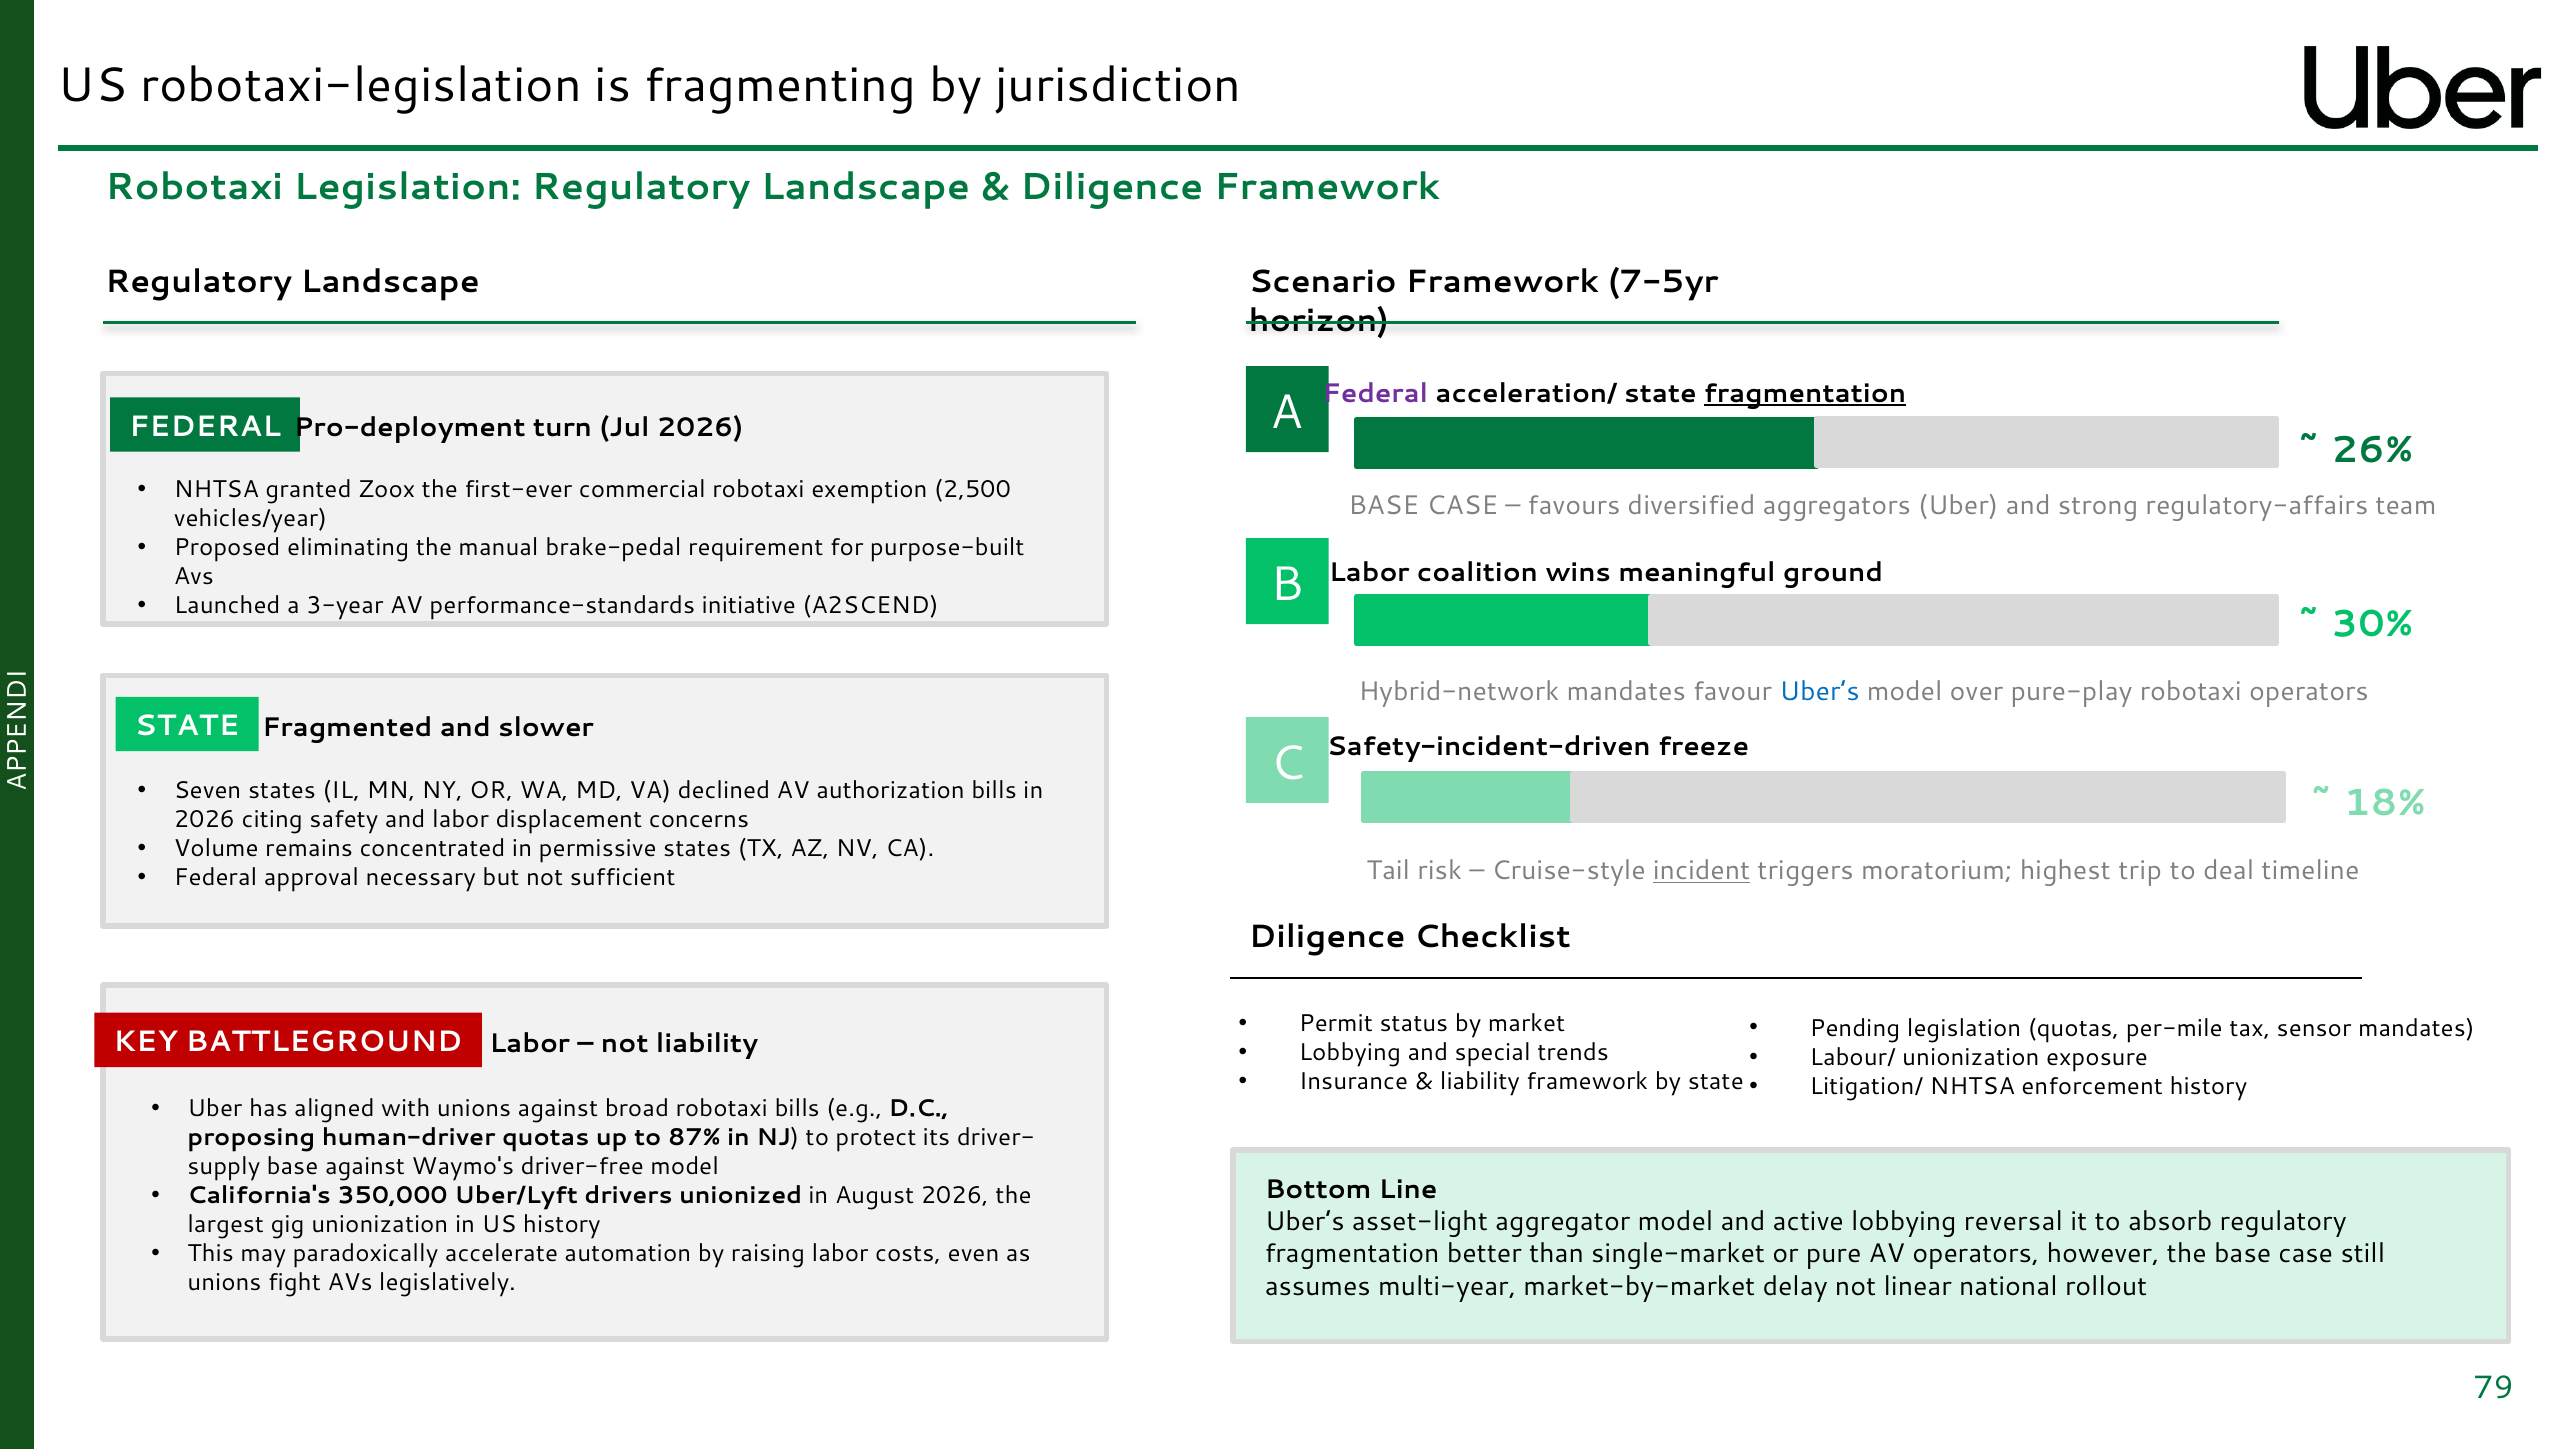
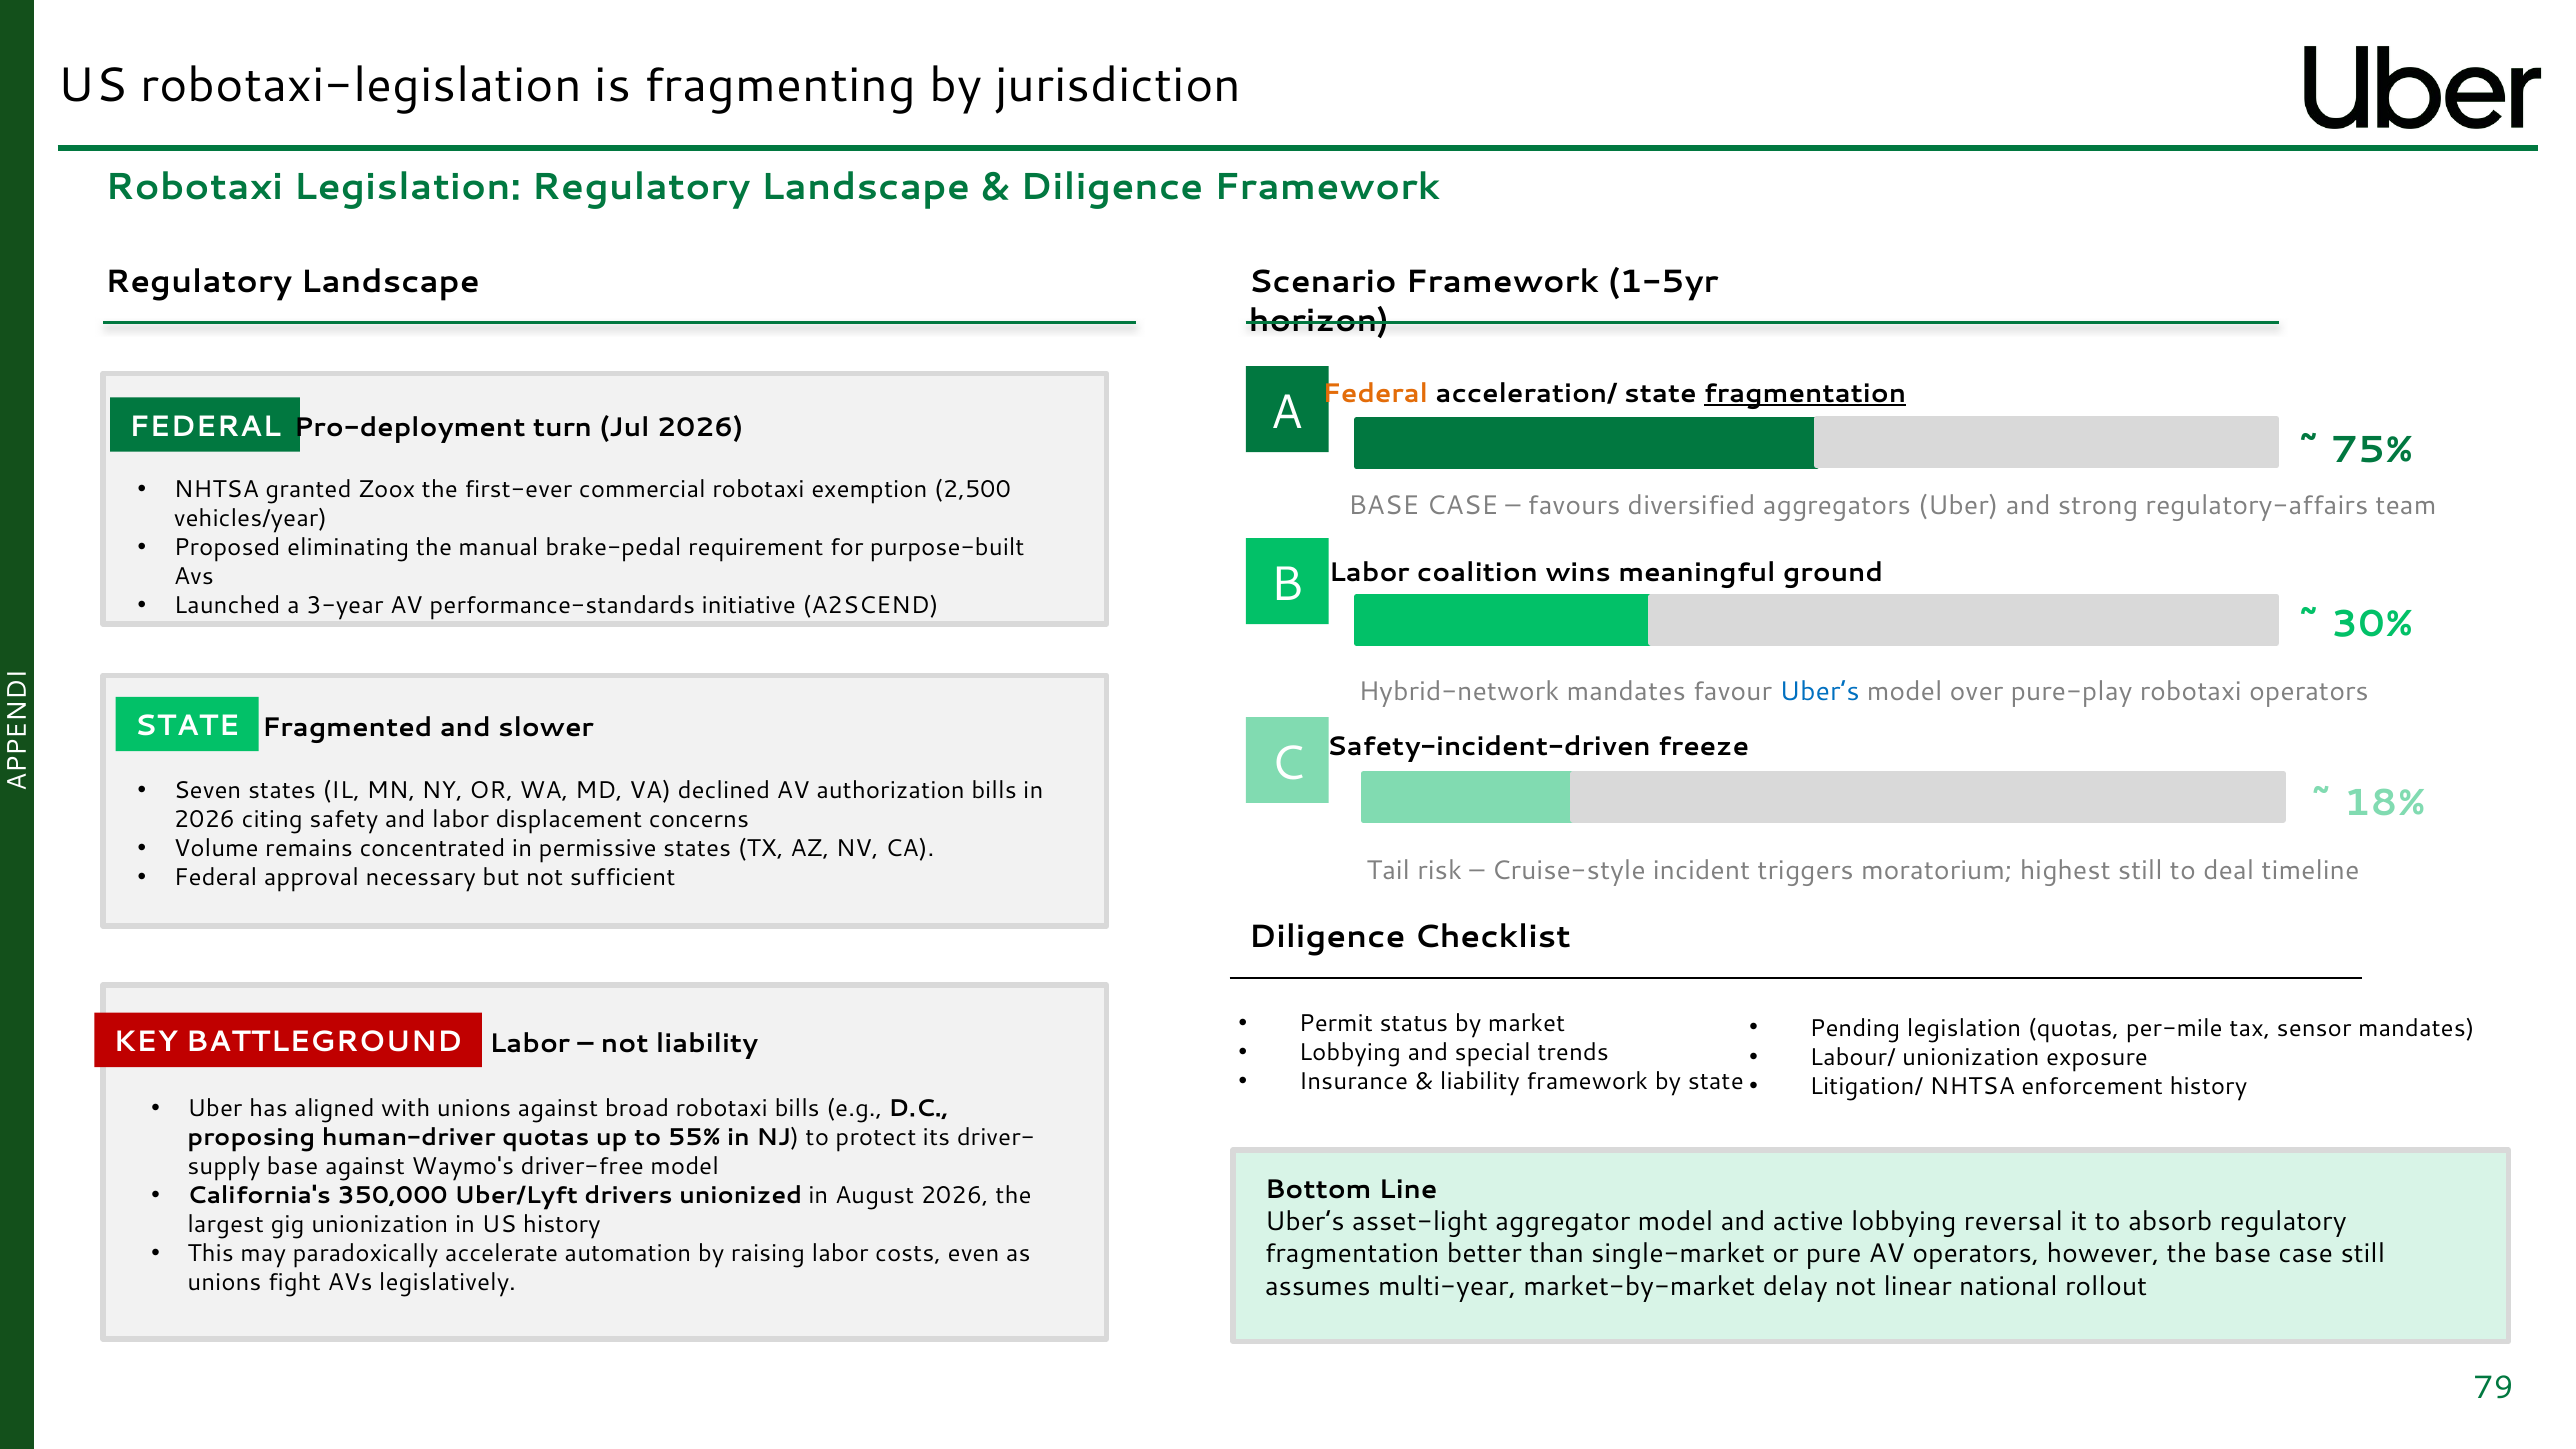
7-5yr: 7-5yr -> 1-5yr (1663, 282)
Federal colour: purple -> orange (1375, 394)
26%: 26% -> 75% (2372, 451)
incident underline: present -> none (1702, 871)
highest trip: trip -> still (2140, 871)
87%: 87% -> 55% (694, 1137)
